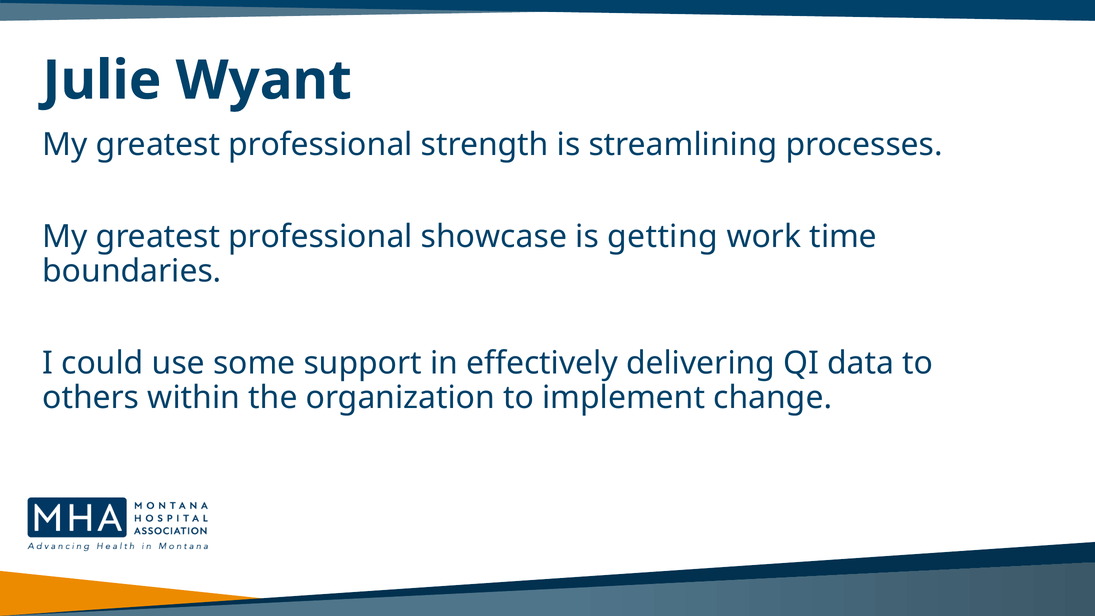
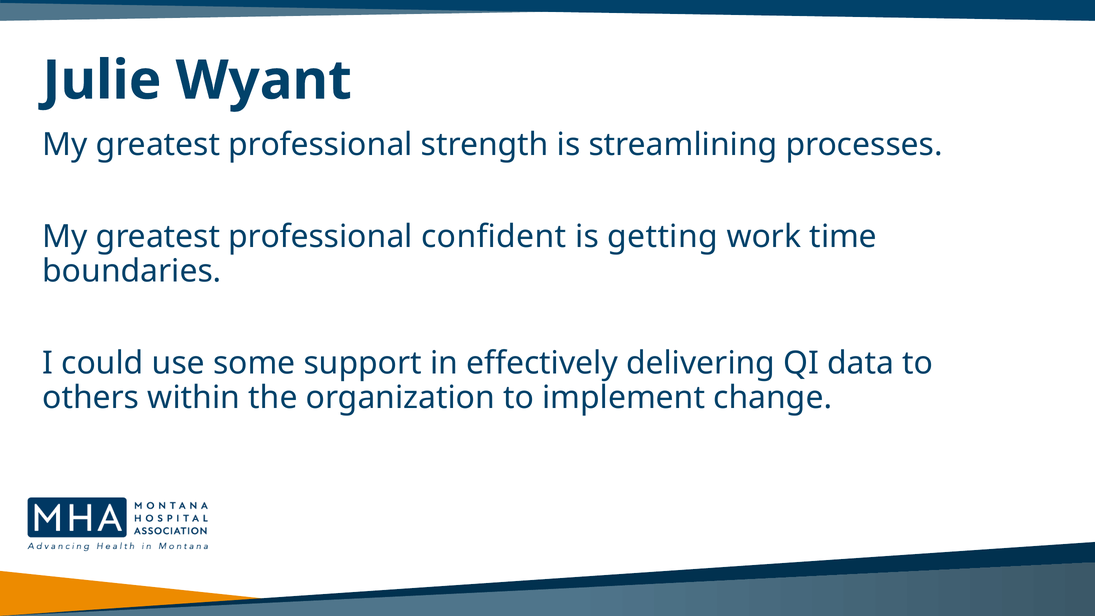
showcase: showcase -> confident (494, 237)
